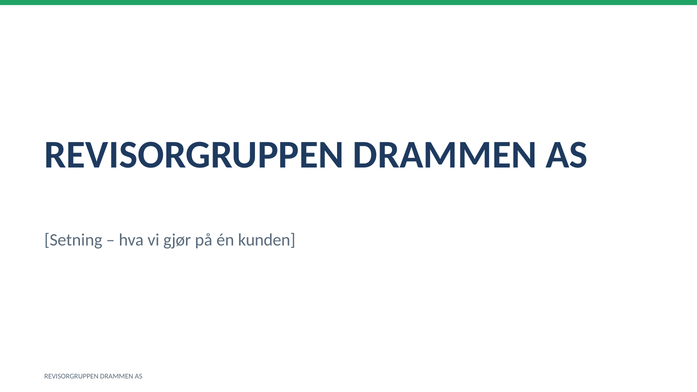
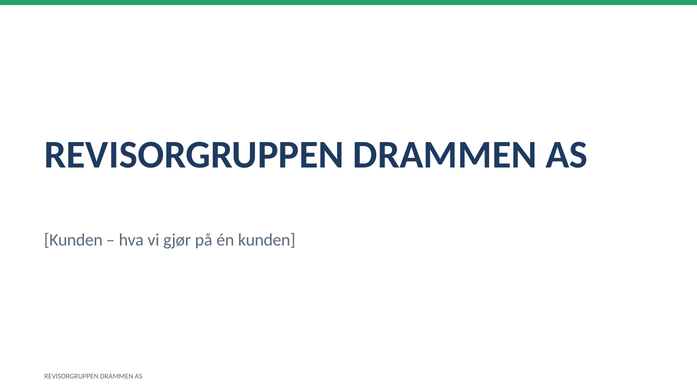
Setning: Setning -> Kunden (73, 240)
